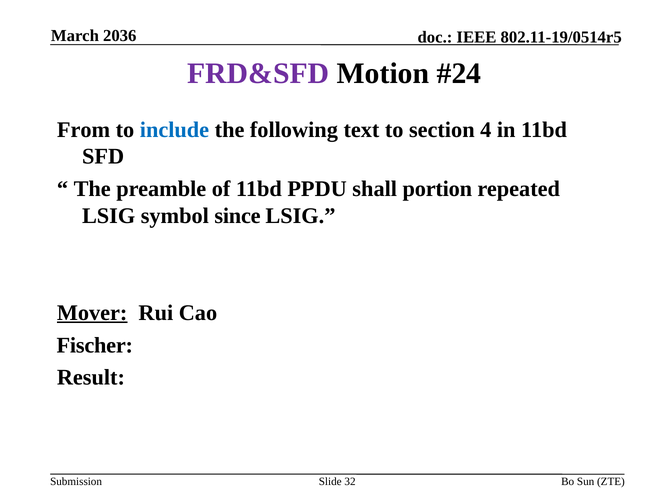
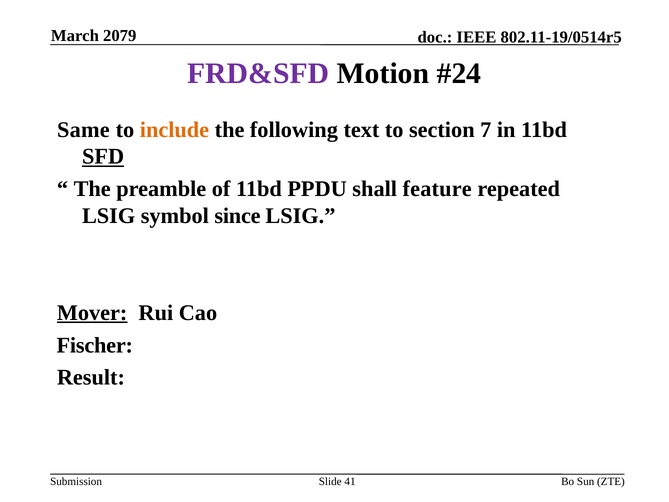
2036: 2036 -> 2079 (120, 35)
From: From -> Same (83, 130)
include colour: blue -> orange (174, 130)
4: 4 -> 7 (486, 130)
SFD underline: none -> present (103, 157)
portion: portion -> feature (437, 189)
32: 32 -> 41 (350, 481)
